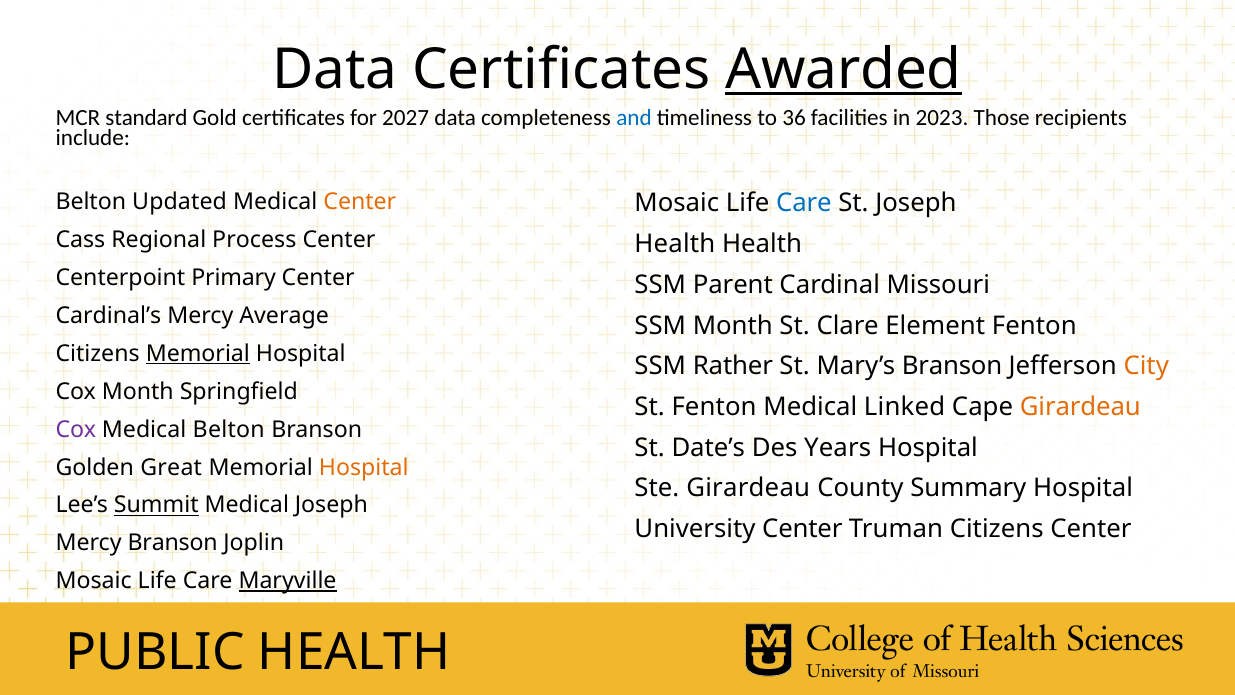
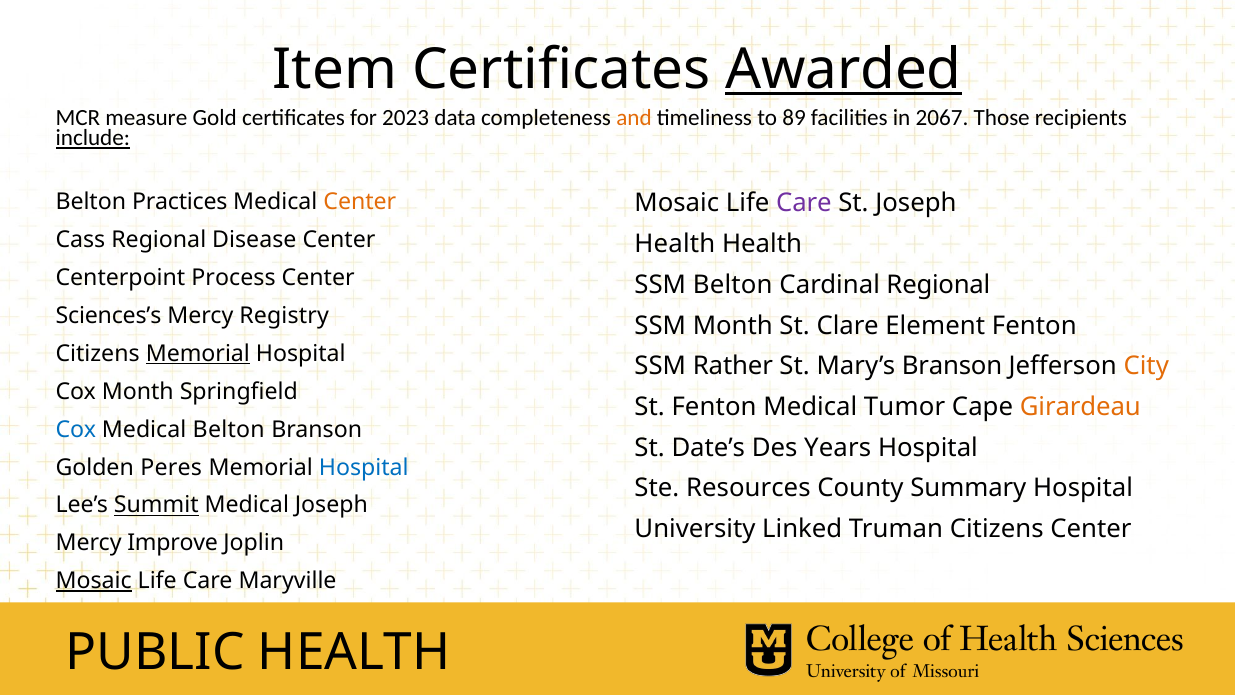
Data: Data -> Item (335, 69)
standard: standard -> measure (146, 118)
2027: 2027 -> 2023 (406, 118)
and colour: blue -> orange (634, 118)
36: 36 -> 89 (794, 118)
2023: 2023 -> 2067 (942, 118)
include underline: none -> present (93, 138)
Updated: Updated -> Practices (180, 202)
Care colour: blue -> purple (804, 203)
Process: Process -> Disease (254, 240)
Primary: Primary -> Process (233, 278)
SSM Parent: Parent -> Belton (733, 285)
Cardinal Missouri: Missouri -> Regional (938, 285)
Cardinal’s: Cardinal’s -> Sciences’s (109, 316)
Average: Average -> Registry (284, 316)
Linked: Linked -> Tumor (905, 407)
Cox colour: purple -> blue (76, 429)
Great: Great -> Peres (171, 467)
Hospital colour: orange -> blue (364, 467)
Ste Girardeau: Girardeau -> Resources (748, 488)
University Center: Center -> Linked (802, 529)
Mercy Branson: Branson -> Improve (173, 543)
Mosaic underline: none -> present (94, 581)
Maryville underline: present -> none (288, 581)
